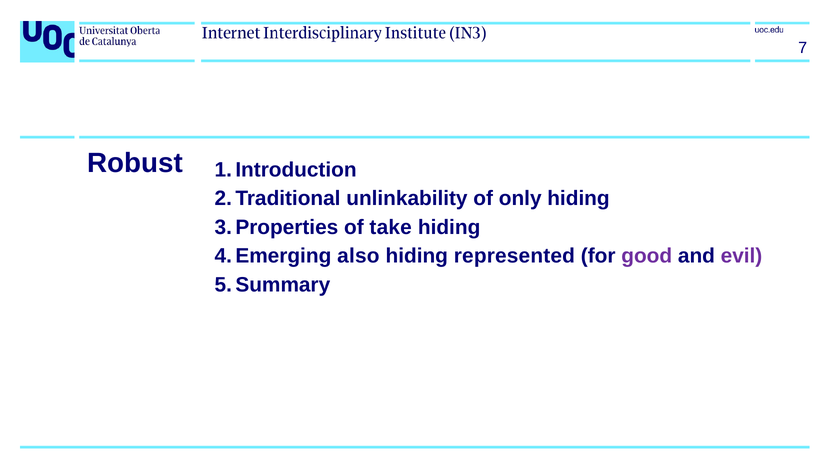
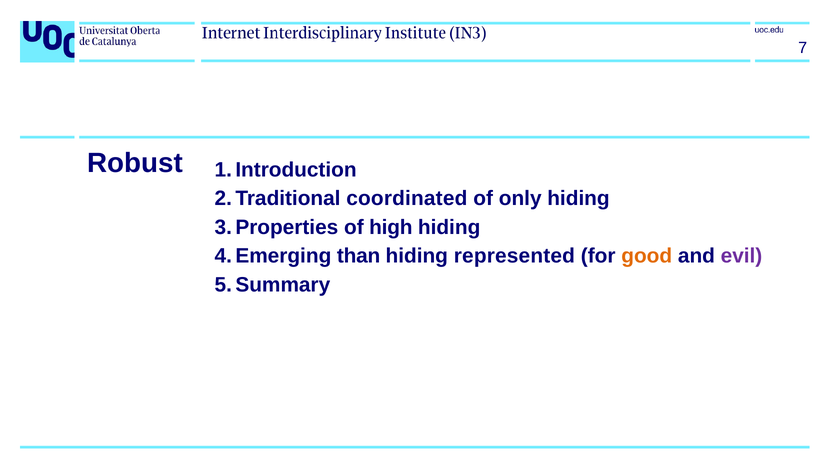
unlinkability: unlinkability -> coordinated (407, 198)
take: take -> high (391, 227)
also: also -> than (359, 256)
good colour: purple -> orange (647, 256)
